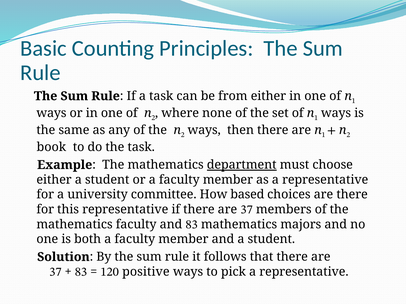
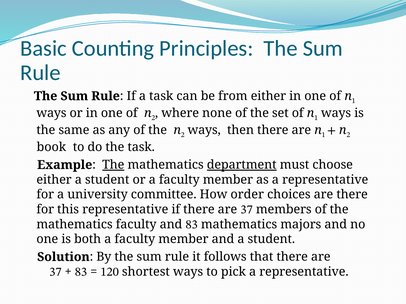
The underline: none -> present (113, 165)
based: based -> order (247, 195)
positive: positive -> shortest (146, 272)
